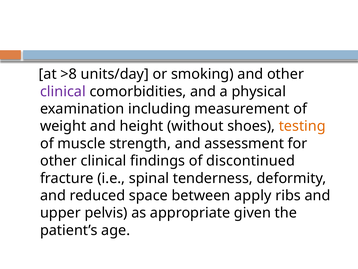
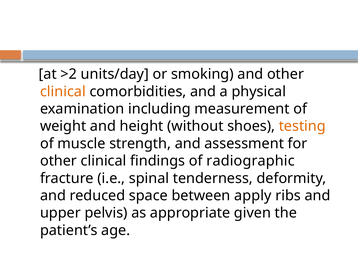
>8: >8 -> >2 (69, 74)
clinical colour: purple -> orange (63, 91)
discontinued: discontinued -> radiographic (251, 161)
